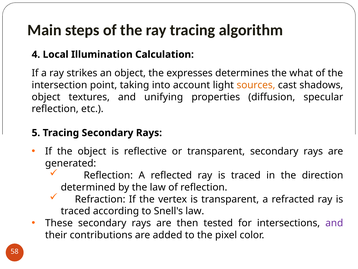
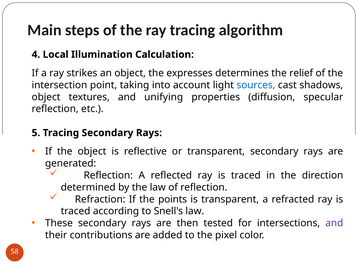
what: what -> relief (301, 73)
sources colour: orange -> blue (256, 85)
vertex: vertex -> points (173, 199)
